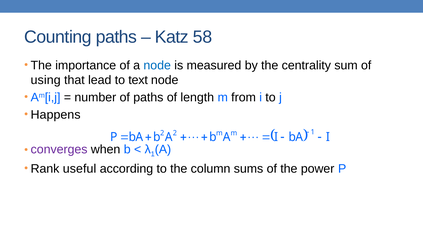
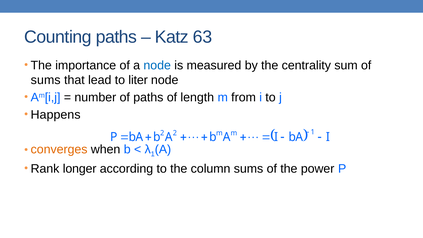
58: 58 -> 63 (202, 37)
using: using -> sums (46, 80)
text: text -> liter (138, 80)
converges colour: purple -> orange (59, 149)
useful: useful -> longer (80, 169)
